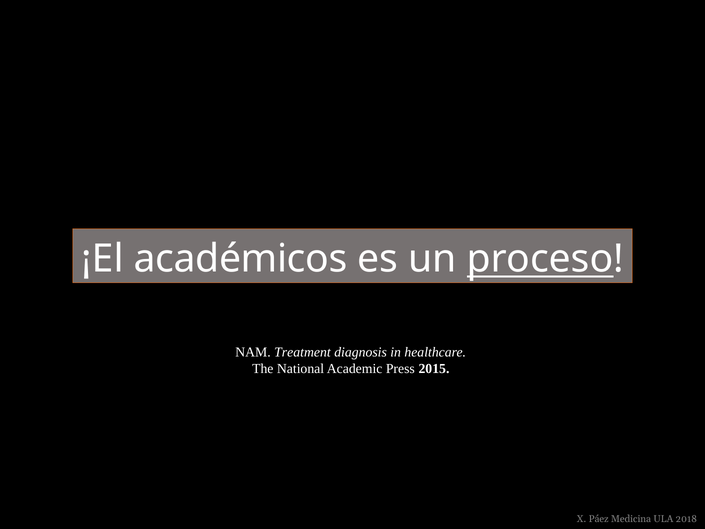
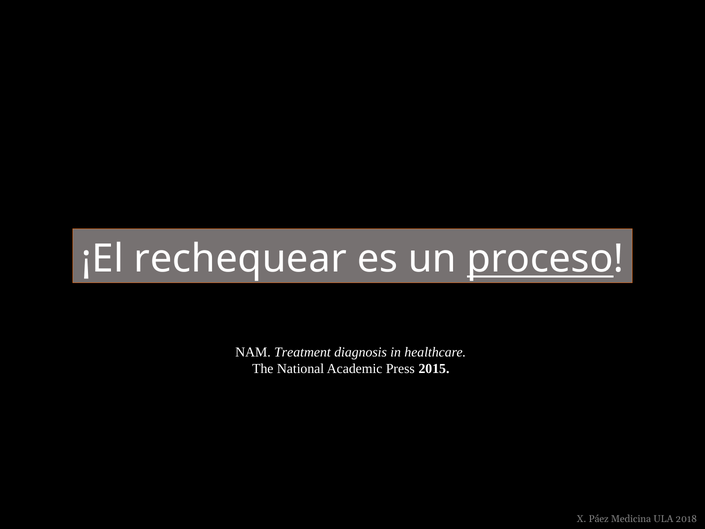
académicos: académicos -> rechequear (240, 259)
